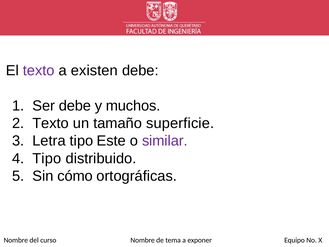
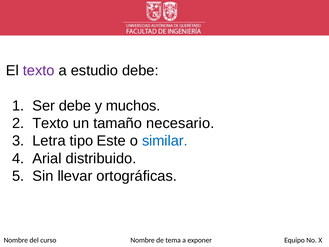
existen: existen -> estudio (94, 71)
superficie: superficie -> necesario (180, 123)
similar colour: purple -> blue (165, 141)
Tipo: Tipo -> Arial (47, 158)
cómo: cómo -> llevar (75, 176)
